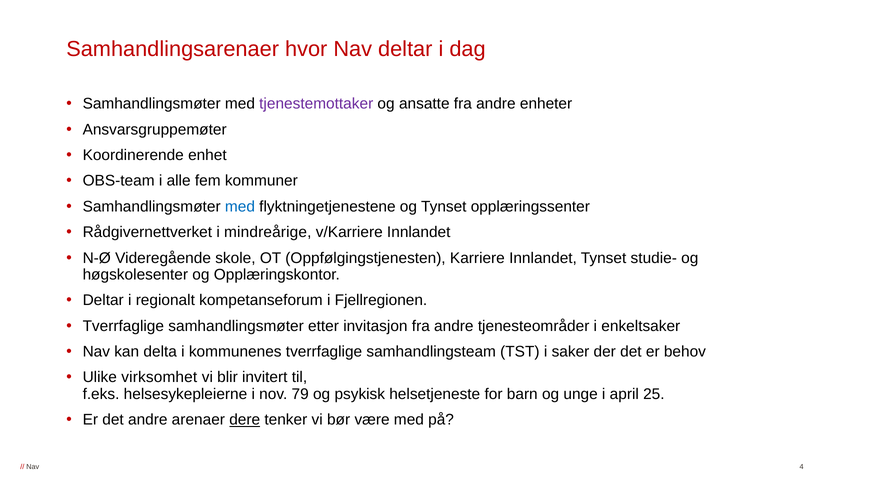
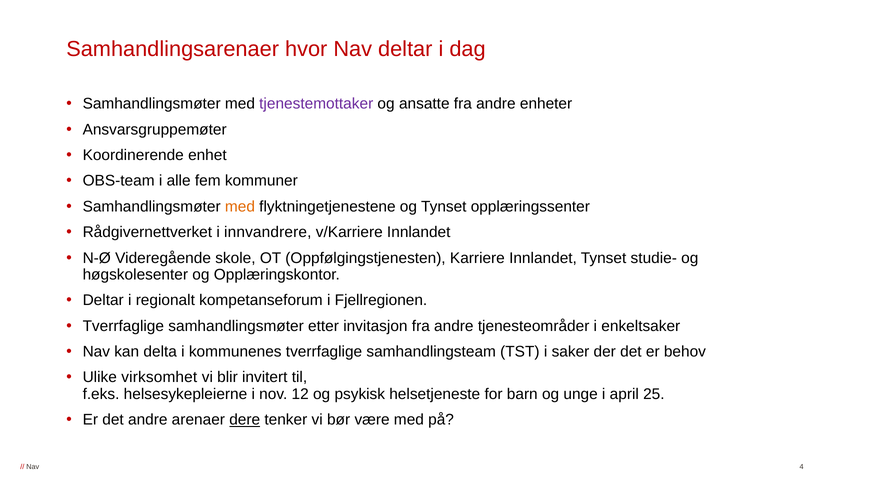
med colour: blue -> orange (240, 207)
mindreårige: mindreårige -> innvandrere (268, 232)
79: 79 -> 12 (300, 394)
